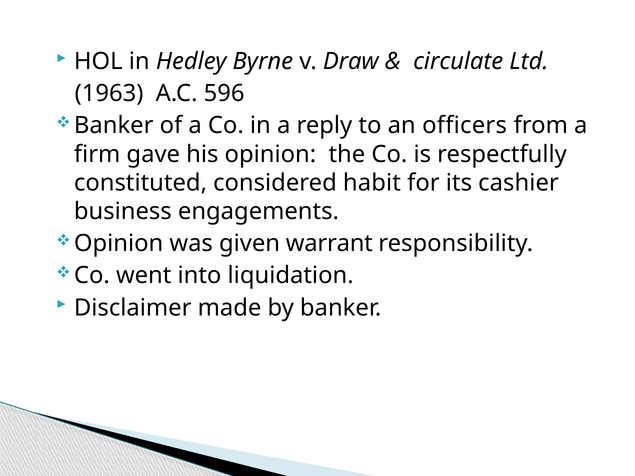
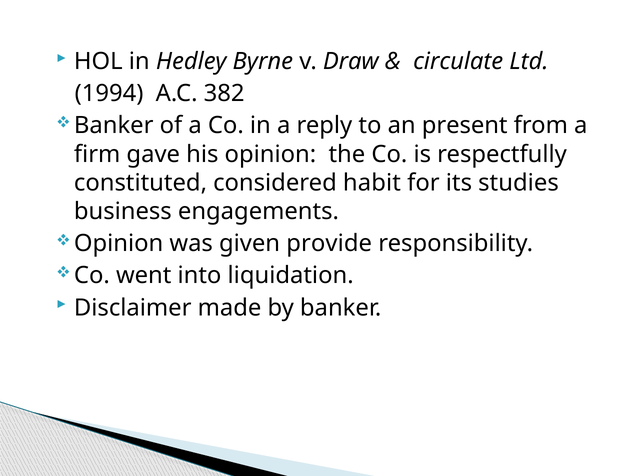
1963: 1963 -> 1994 (109, 94)
596: 596 -> 382 (224, 94)
officers: officers -> present (465, 126)
cashier: cashier -> studies (518, 183)
warrant: warrant -> provide (329, 244)
